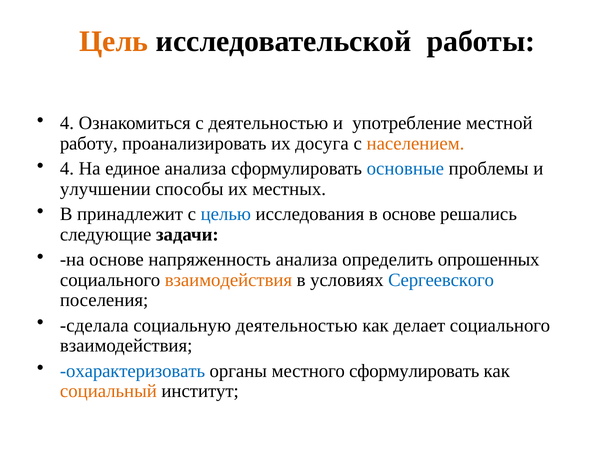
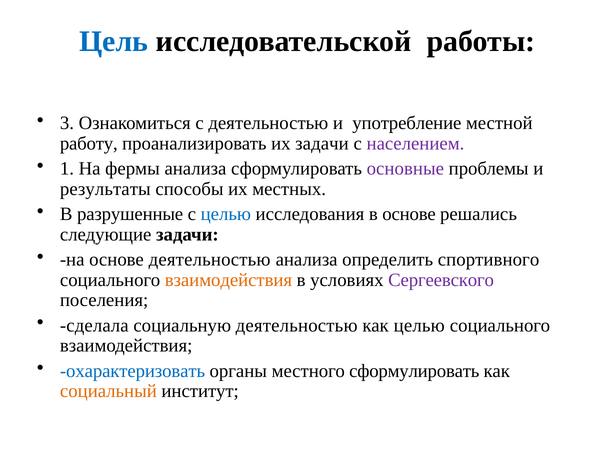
Цель colour: orange -> blue (114, 42)
4: 4 -> 3 (67, 123)
их досуга: досуга -> задачи (322, 144)
населением colour: orange -> purple (415, 144)
4: 4 -> 1 (67, 169)
единое: единое -> фермы (132, 169)
основные colour: blue -> purple (405, 169)
улучшении: улучшении -> результаты (105, 189)
принадлежит: принадлежит -> разрушенные (130, 214)
основе напряженность: напряженность -> деятельностью (210, 260)
опрошенных: опрошенных -> спортивного (489, 260)
Сергеевского colour: blue -> purple (441, 280)
как делает: делает -> целью (419, 326)
